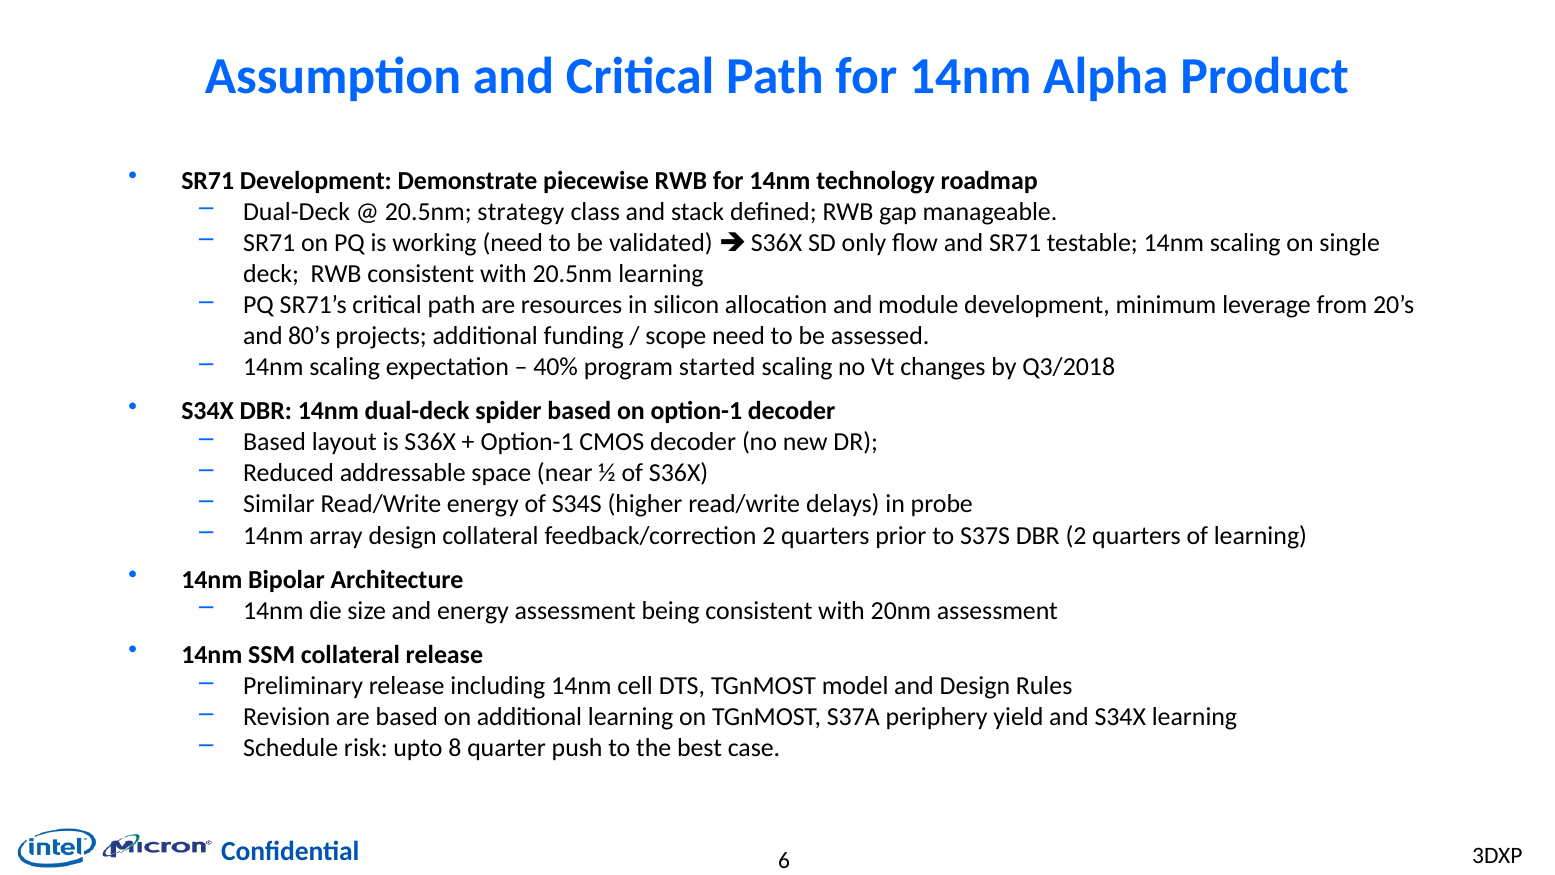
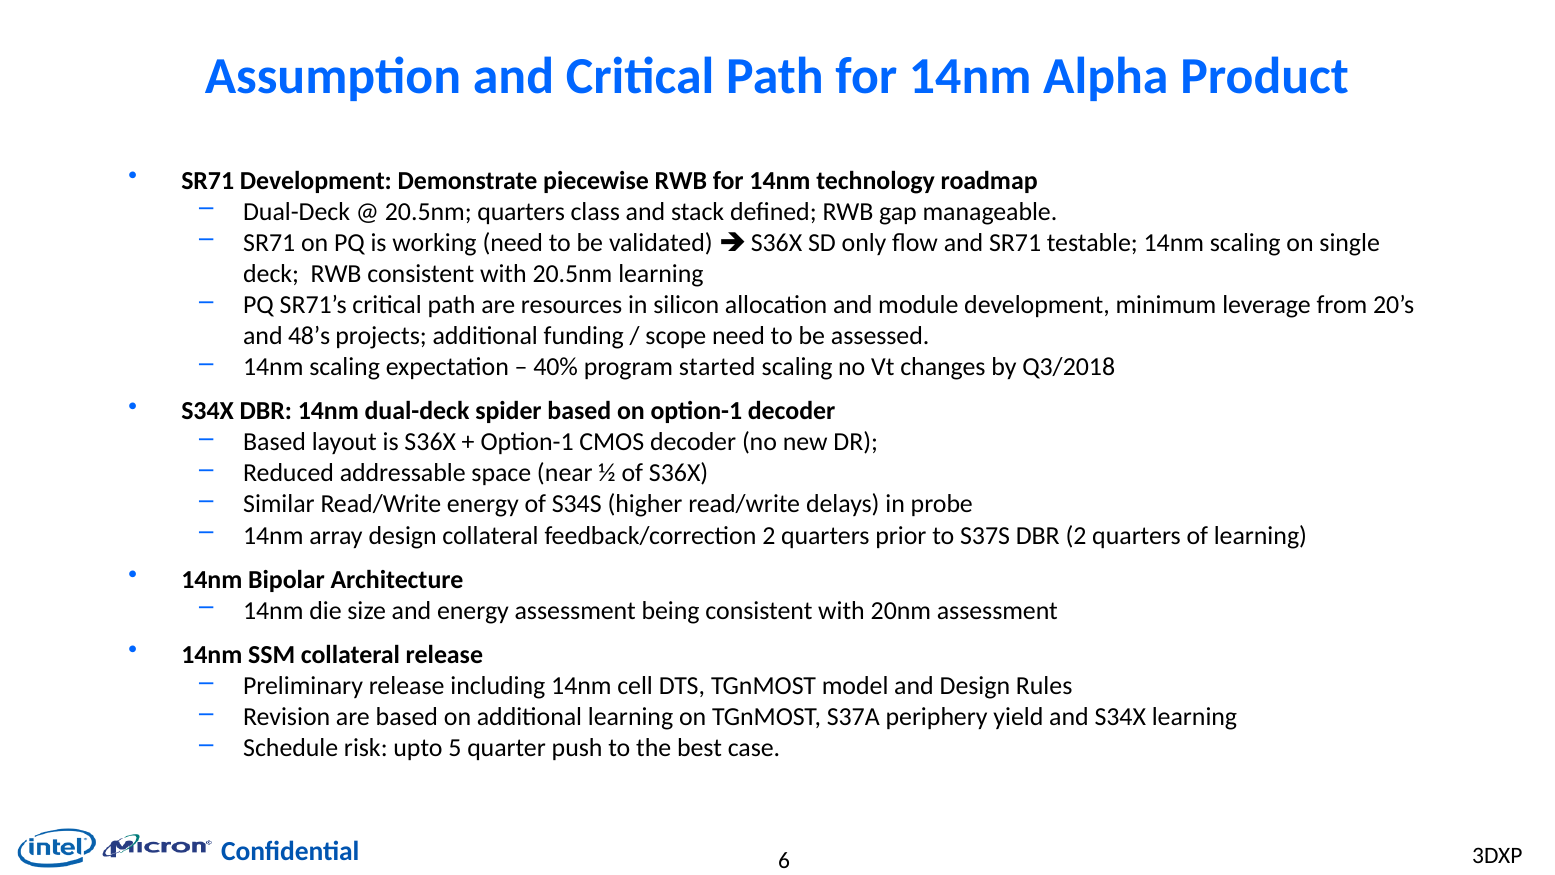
20.5nm strategy: strategy -> quarters (521, 212)
80’s: 80’s -> 48’s (309, 336)
8: 8 -> 5 (455, 748)
